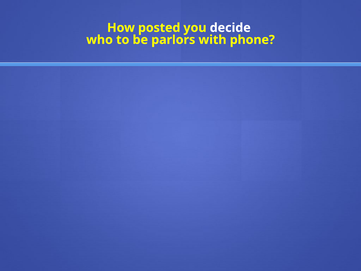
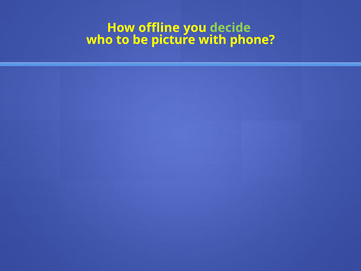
posted: posted -> offline (159, 28)
decide colour: white -> light green (230, 28)
parlors: parlors -> picture (173, 40)
